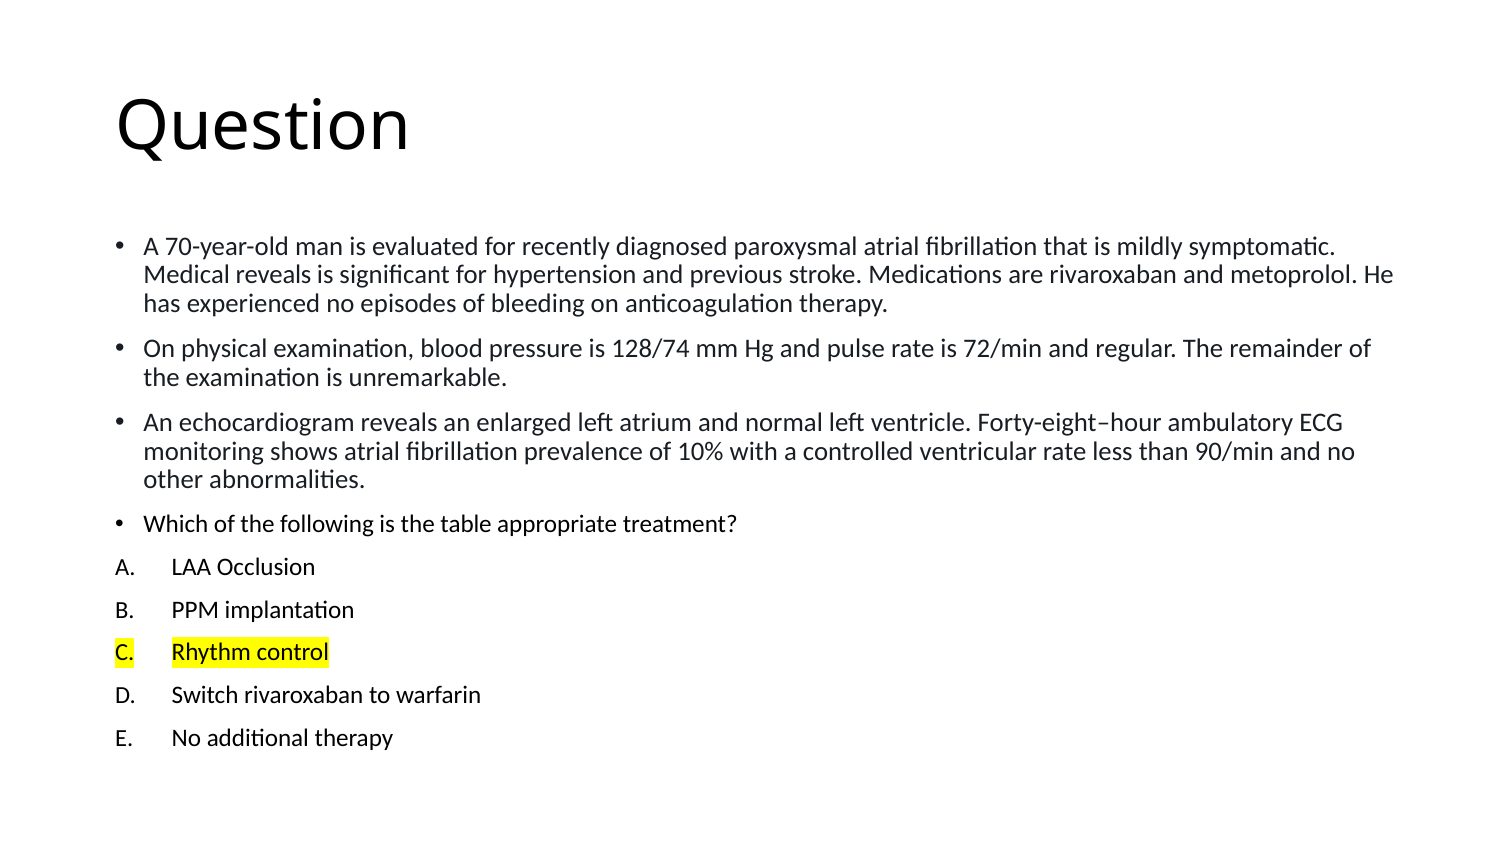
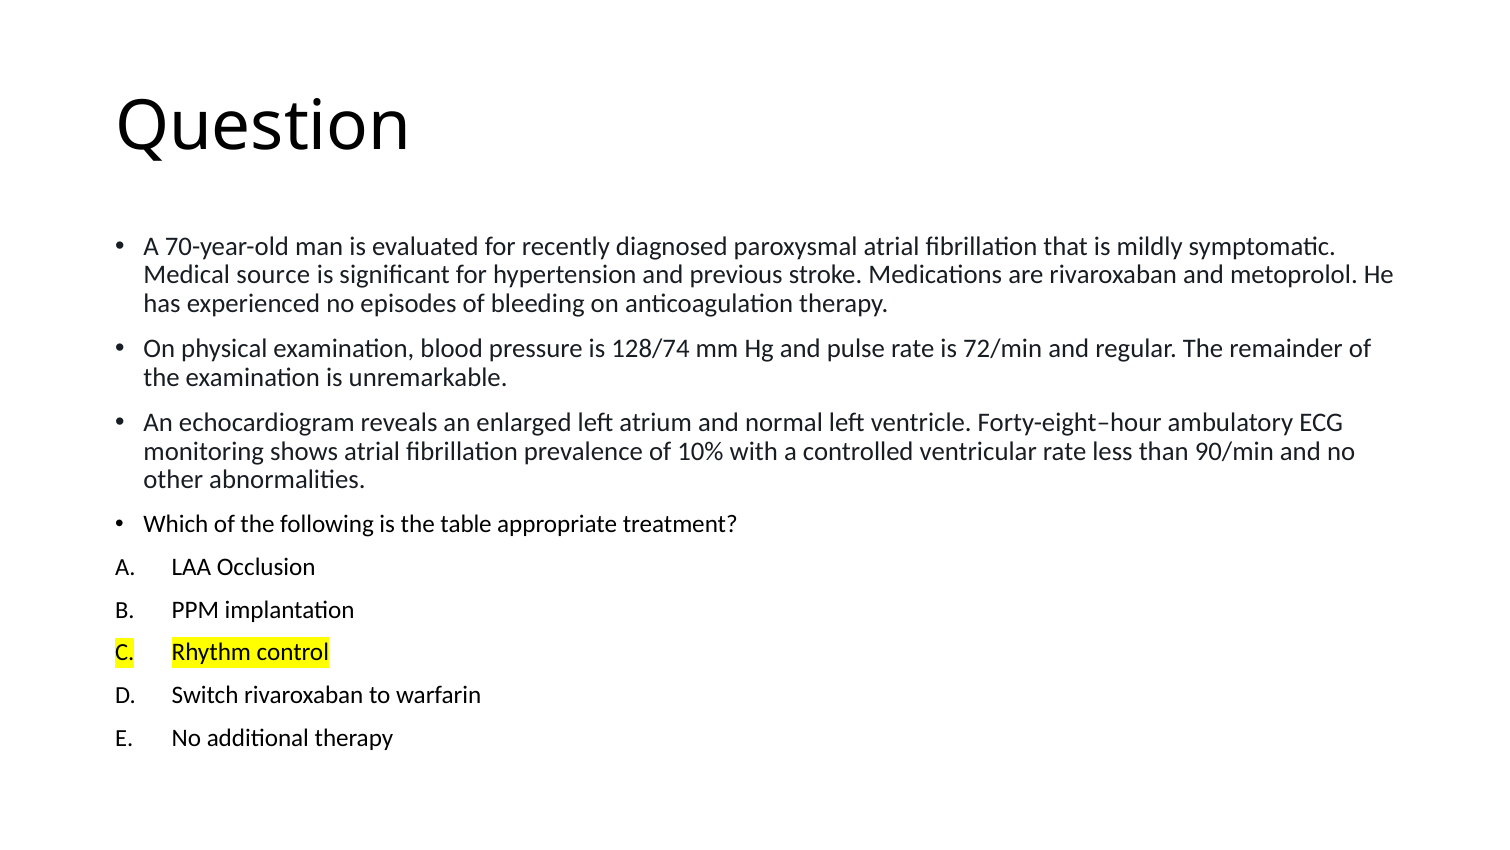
Medical reveals: reveals -> source (273, 275)
